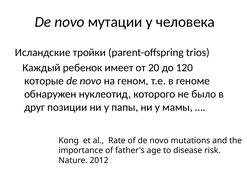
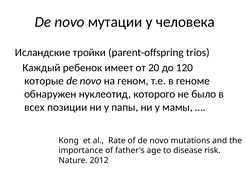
друг: друг -> всех (34, 107)
